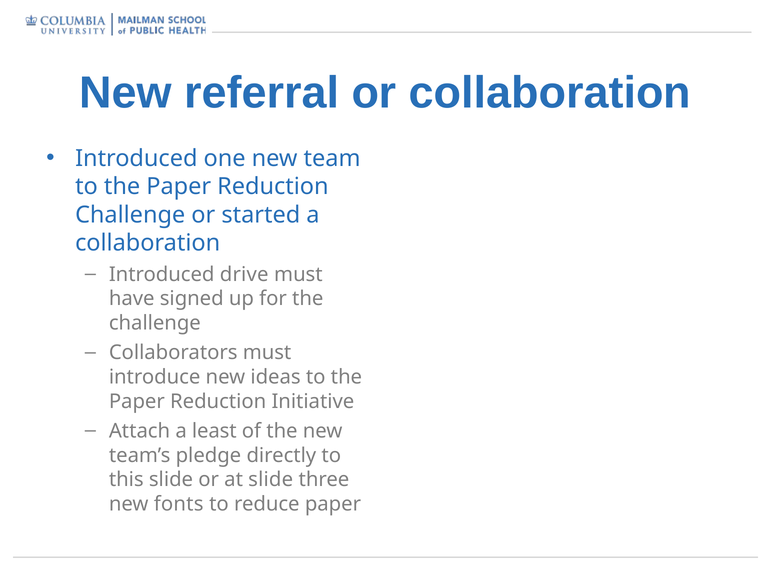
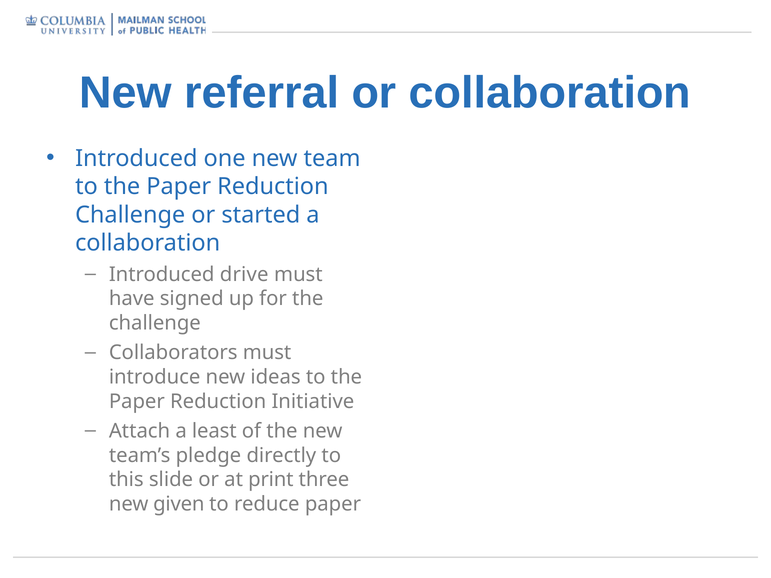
at slide: slide -> print (271, 480)
fonts: fonts -> given (179, 504)
